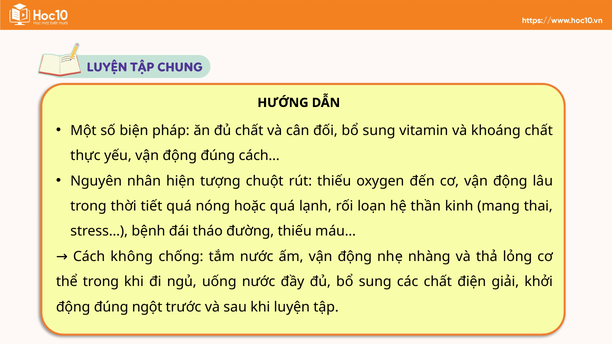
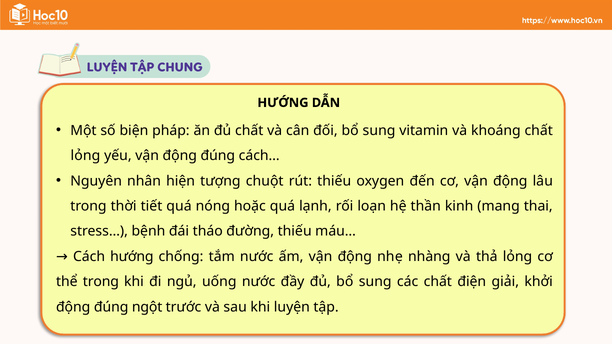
thực: thực -> lỏng (85, 156)
Cách không: không -> hướng (132, 257)
